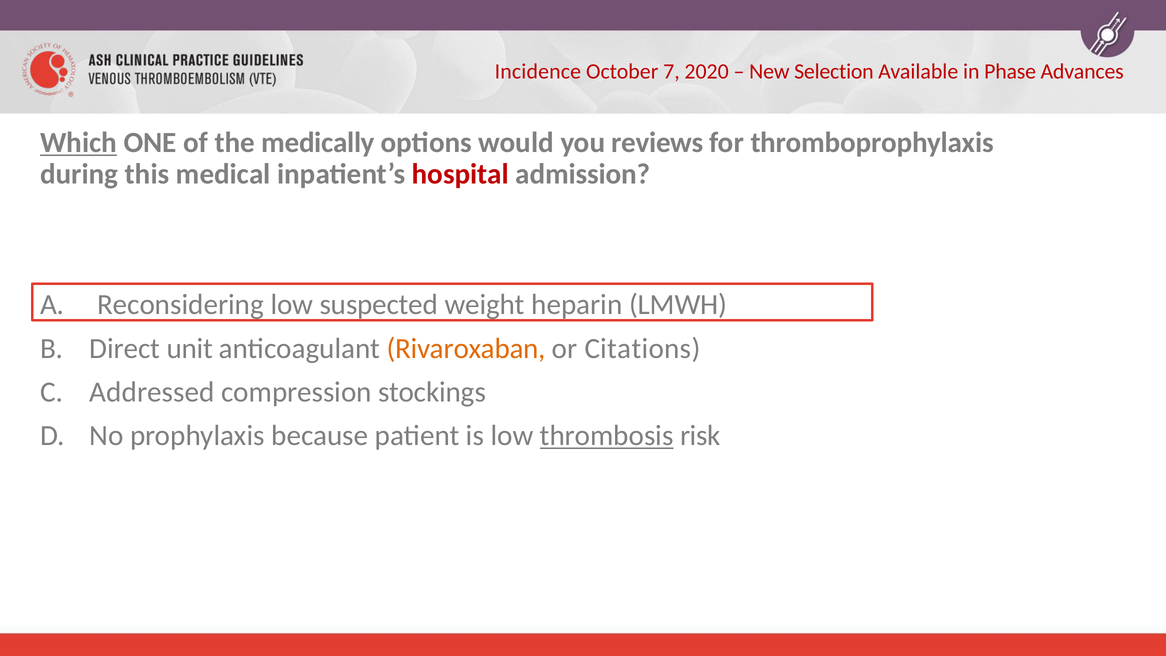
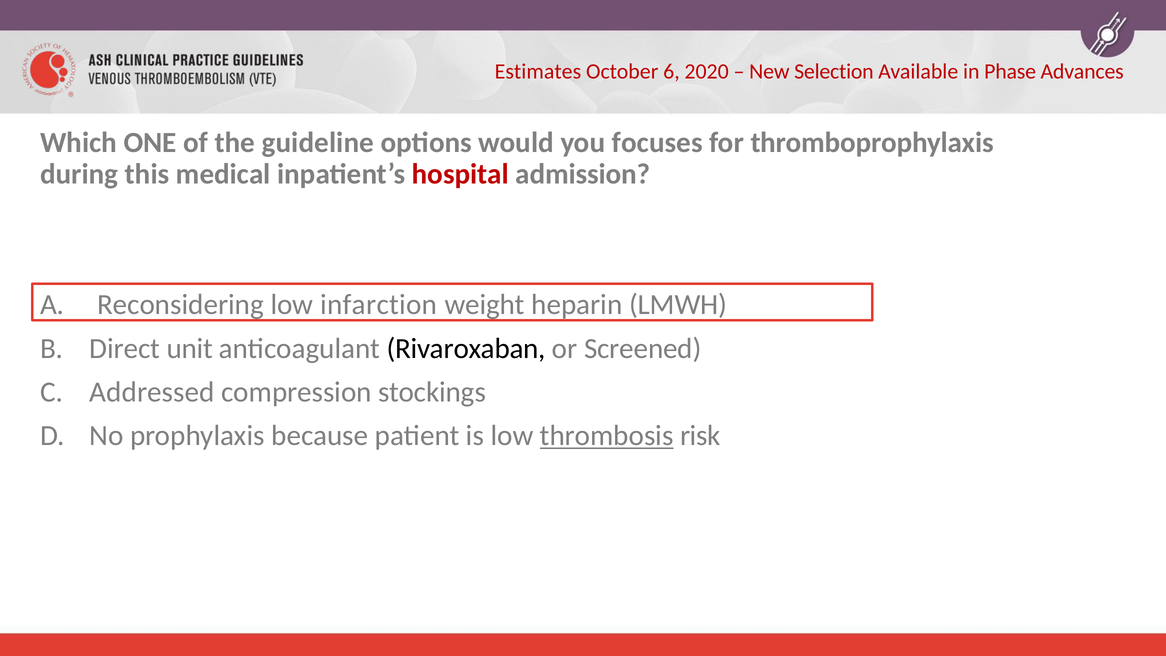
Incidence: Incidence -> Estimates (538, 72)
7: 7 -> 6 (671, 72)
Which underline: present -> none (79, 143)
medically: medically -> guideline (318, 143)
reviews: reviews -> focuses (657, 143)
suspected: suspected -> infarction (379, 305)
Rivaroxaban colour: orange -> black (466, 348)
Citations: Citations -> Screened (643, 348)
